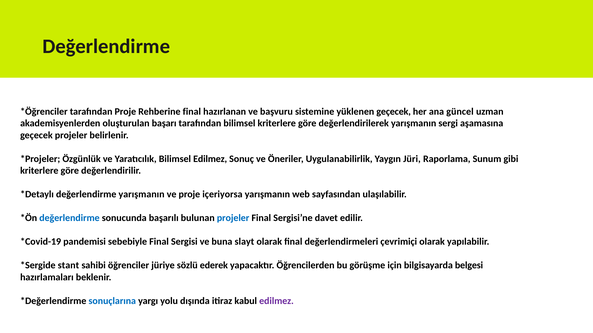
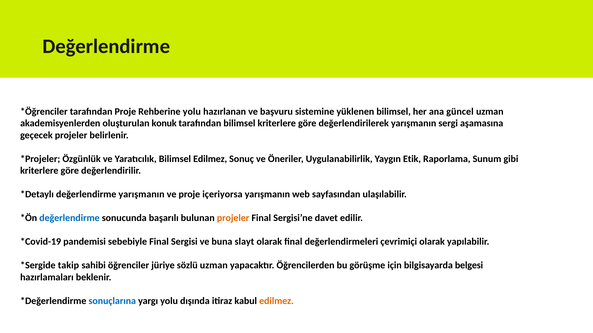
Rehberine final: final -> yolu (192, 112)
yüklenen geçecek: geçecek -> bilimsel (394, 112)
başarı: başarı -> konuk (164, 123)
Jüri: Jüri -> Etik (412, 159)
projeler colour: blue -> orange (233, 218)
stant: stant -> takip (68, 266)
sözlü ederek: ederek -> uzman (214, 266)
edilmez colour: purple -> orange (276, 301)
